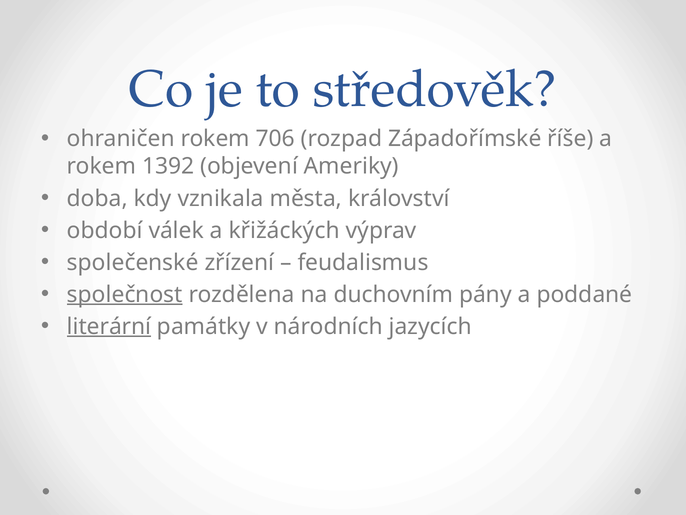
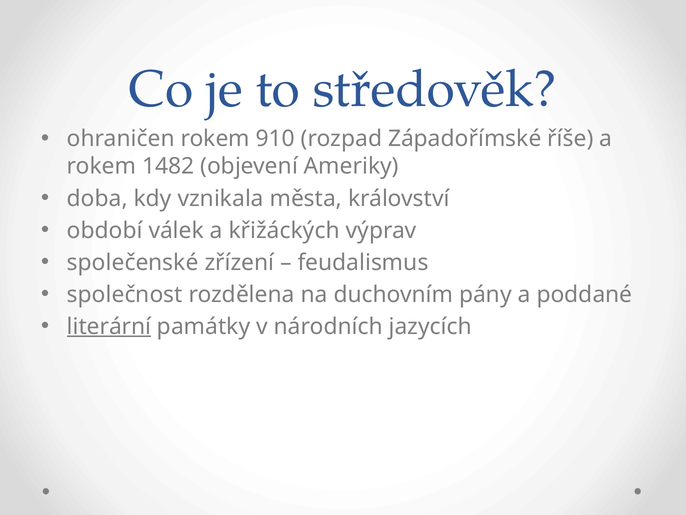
706: 706 -> 910 (275, 139)
1392: 1392 -> 1482 (168, 166)
společnost underline: present -> none (125, 294)
